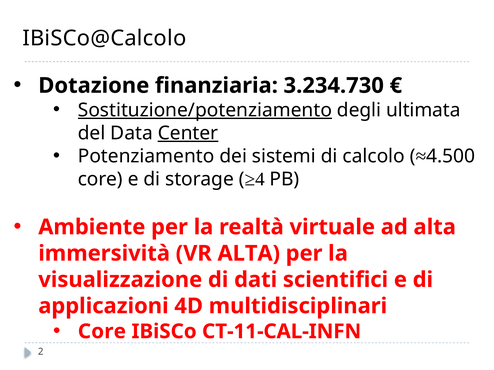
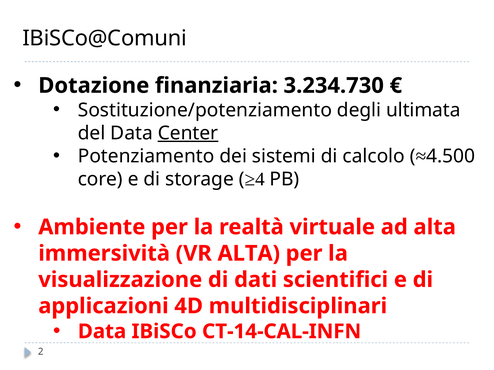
IBiSCo@Calcolo: IBiSCo@Calcolo -> IBiSCo@Comuni (105, 38)
Sostituzione/potenziamento underline: present -> none (205, 110)
Core: Core -> Data (102, 332)
CT-11-CAL-INFN: CT-11-CAL-INFN -> CT-14-CAL-INFN (282, 332)
